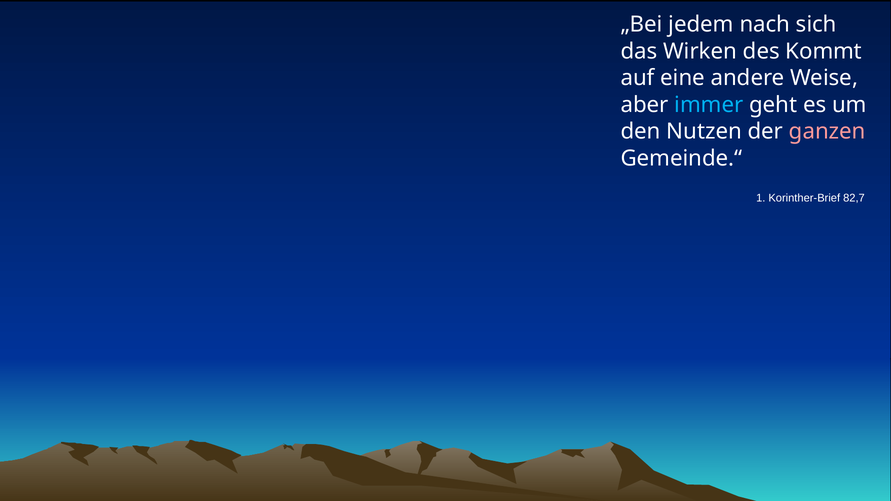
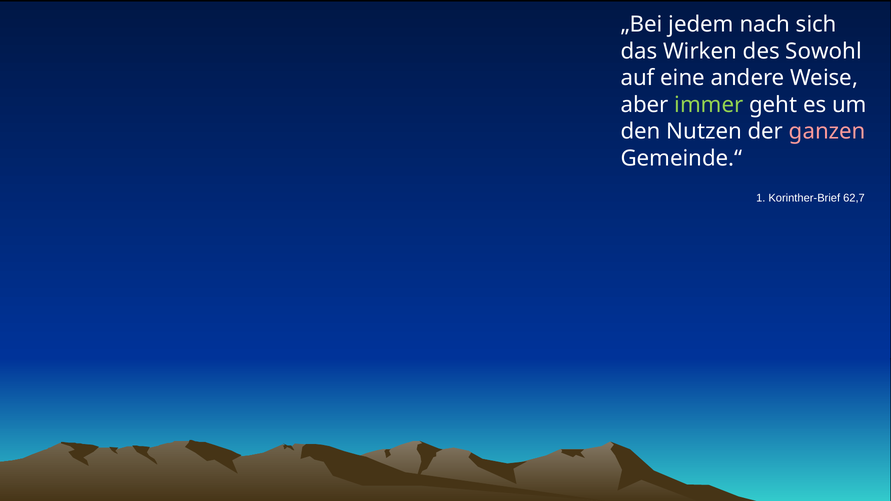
Kommt: Kommt -> Sowohl (824, 51)
immer colour: light blue -> light green (709, 105)
82,7: 82,7 -> 62,7 (854, 198)
